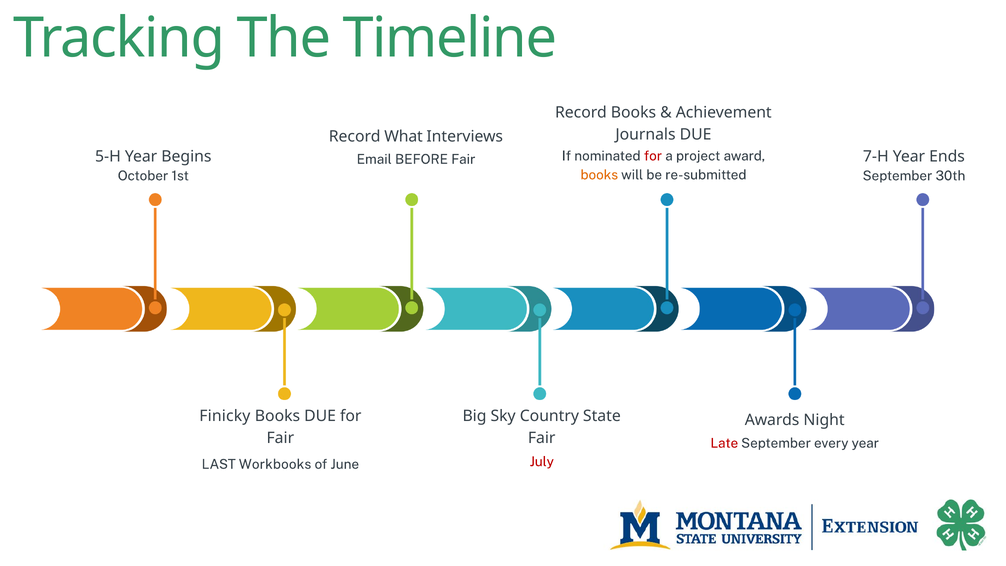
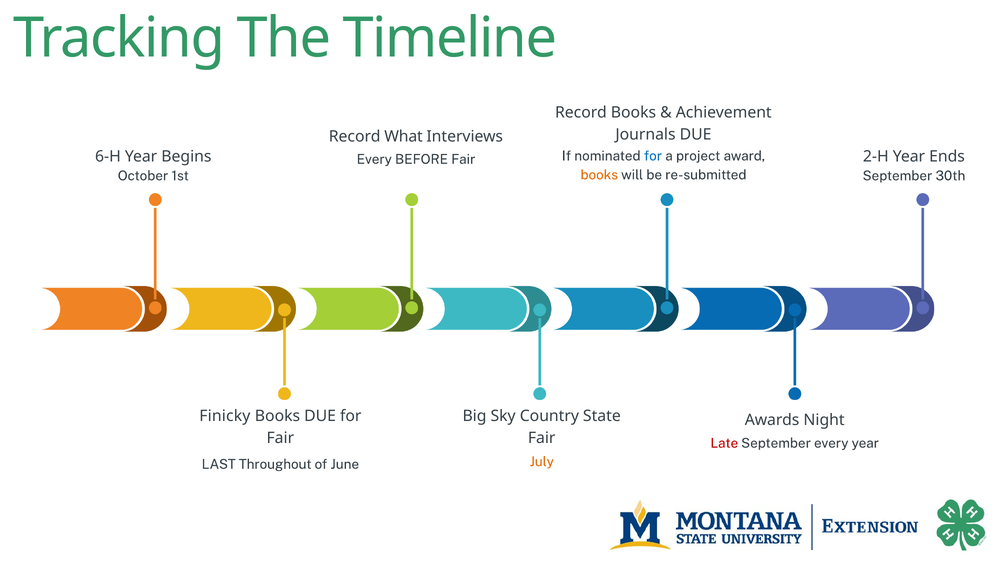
for colour: red -> blue (653, 156)
5-H: 5-H -> 6-H (108, 156)
7-H: 7-H -> 2-H (876, 156)
Email: Email -> Every (374, 159)
July colour: red -> orange (542, 462)
Workbooks: Workbooks -> Throughout (275, 464)
